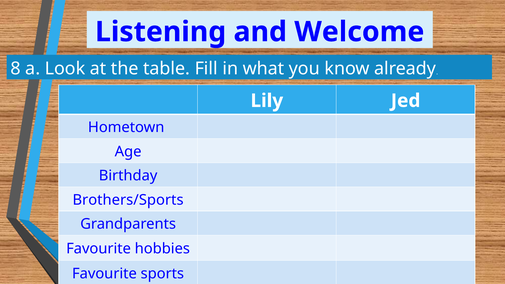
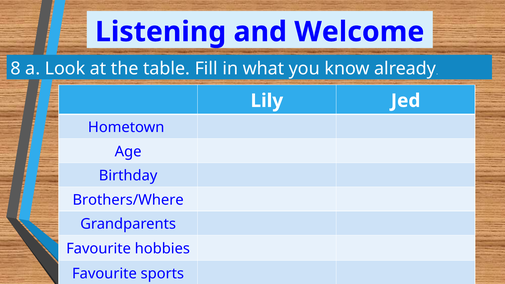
Brothers/Sports: Brothers/Sports -> Brothers/Where (128, 200)
